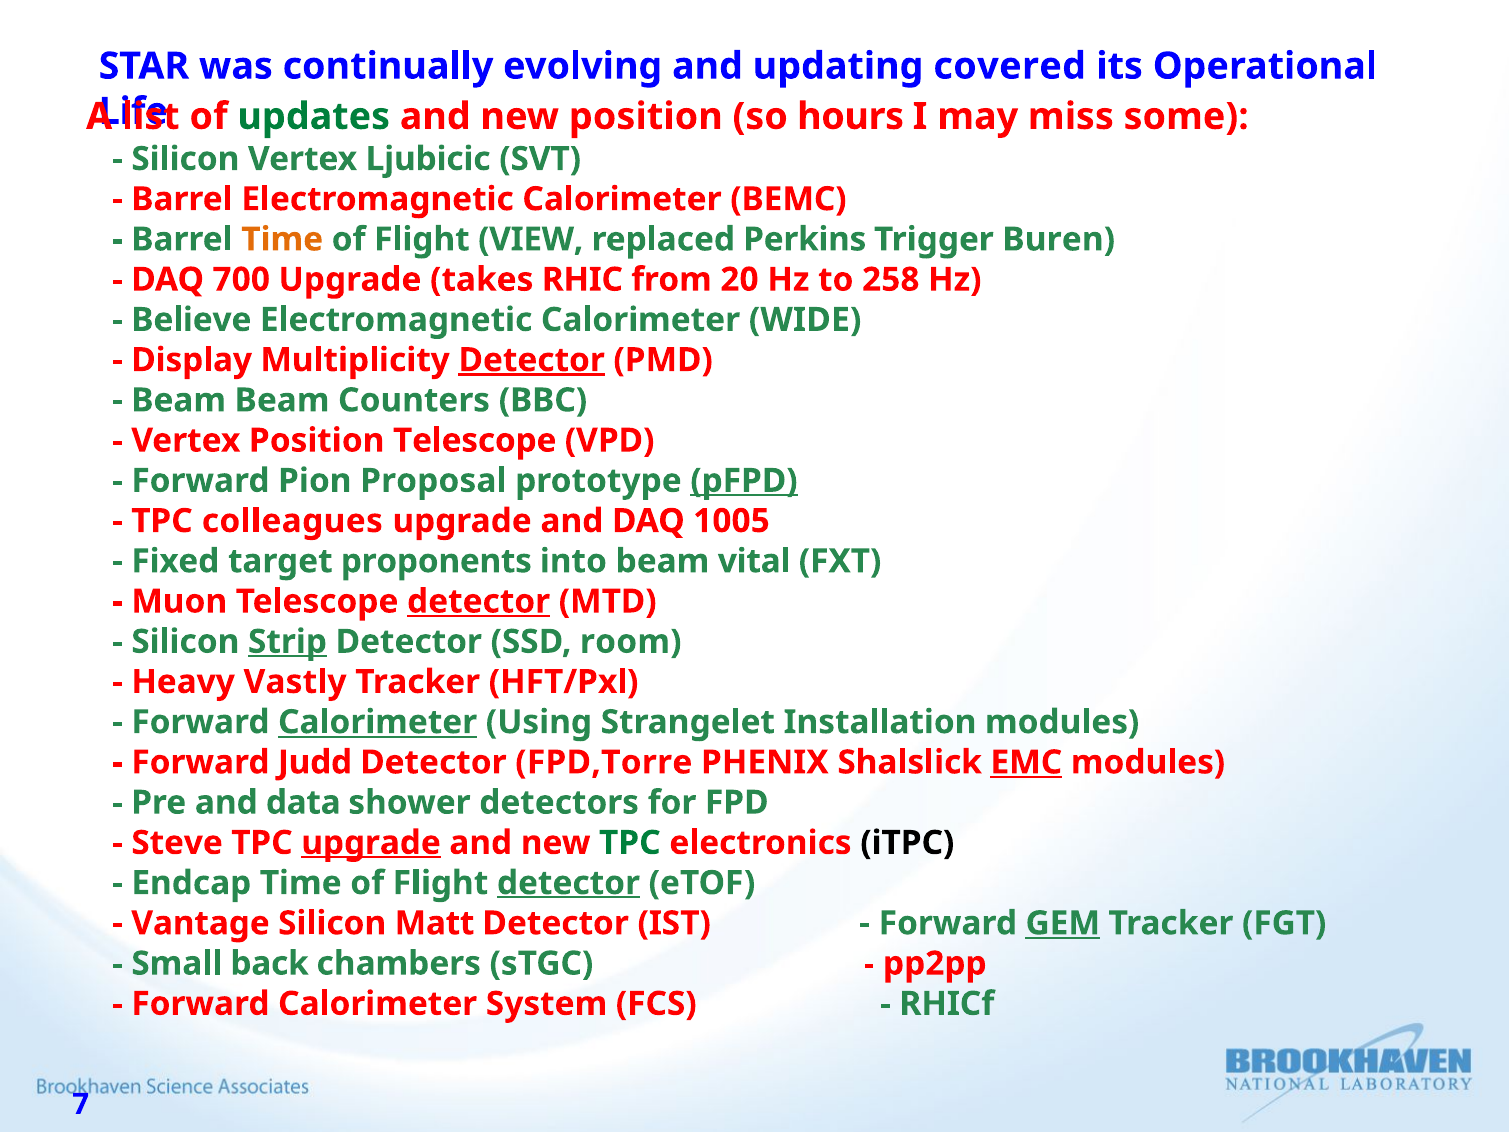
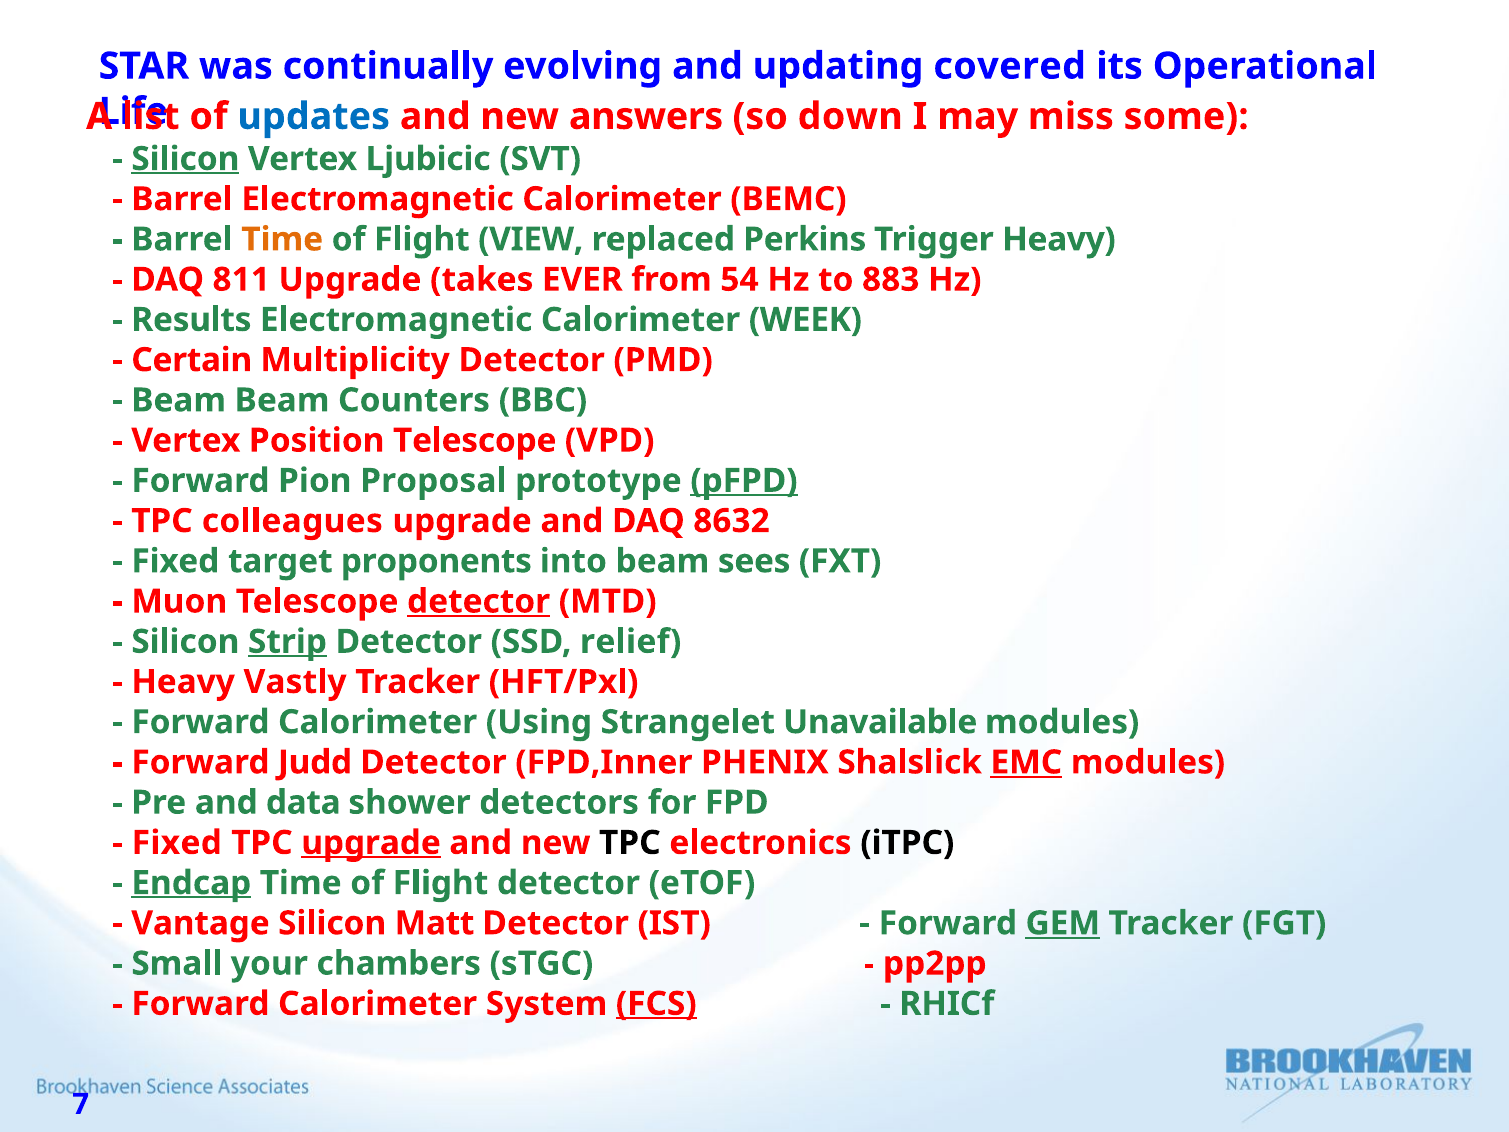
updates colour: green -> blue (314, 116)
new position: position -> answers (646, 116)
hours: hours -> down (850, 116)
Silicon underline: none -> present (185, 159)
Trigger Buren: Buren -> Heavy (1059, 239)
700: 700 -> 811 (241, 280)
RHIC: RHIC -> EVER (582, 280)
20: 20 -> 54 (739, 280)
258: 258 -> 883 (891, 280)
Believe: Believe -> Results (191, 320)
WIDE: WIDE -> WEEK (805, 320)
Display: Display -> Certain (192, 360)
Detector underline: present -> none (532, 360)
1005: 1005 -> 8632 (731, 521)
vital: vital -> sees (754, 561)
room: room -> relief (631, 642)
Calorimeter underline: present -> none (378, 722)
Installation: Installation -> Unavailable (880, 722)
FPD,Torre: FPD,Torre -> FPD,Inner (604, 762)
Steve: Steve -> Fixed (177, 843)
TPC colour: green -> black (630, 843)
Endcap underline: none -> present (191, 883)
detector underline: present -> none (568, 883)
back: back -> your (269, 963)
FCS underline: none -> present (656, 1004)
